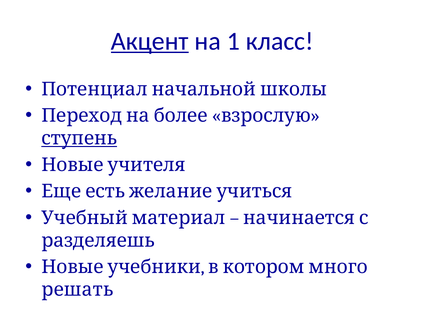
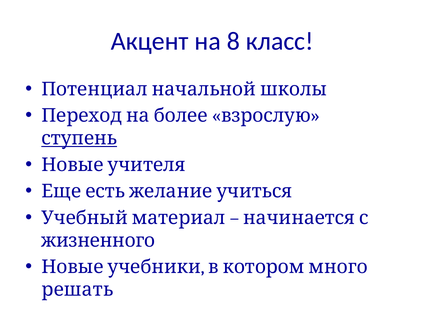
Акцент underline: present -> none (150, 41)
1: 1 -> 8 (233, 41)
разделяешь: разделяешь -> жизненного (98, 240)
